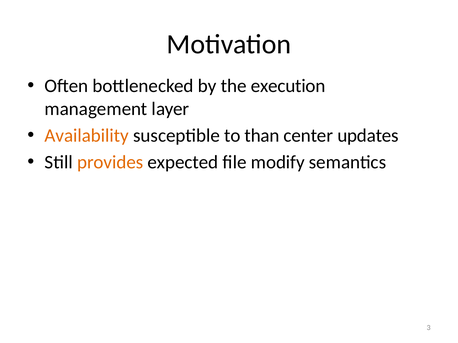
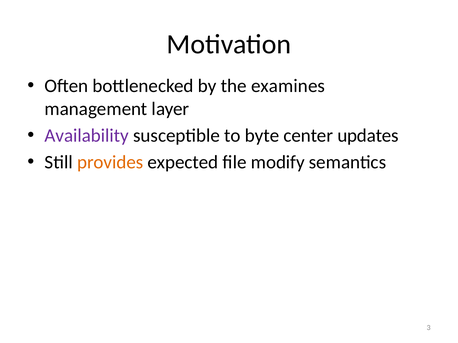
execution: execution -> examines (288, 86)
Availability colour: orange -> purple (87, 136)
than: than -> byte (262, 136)
